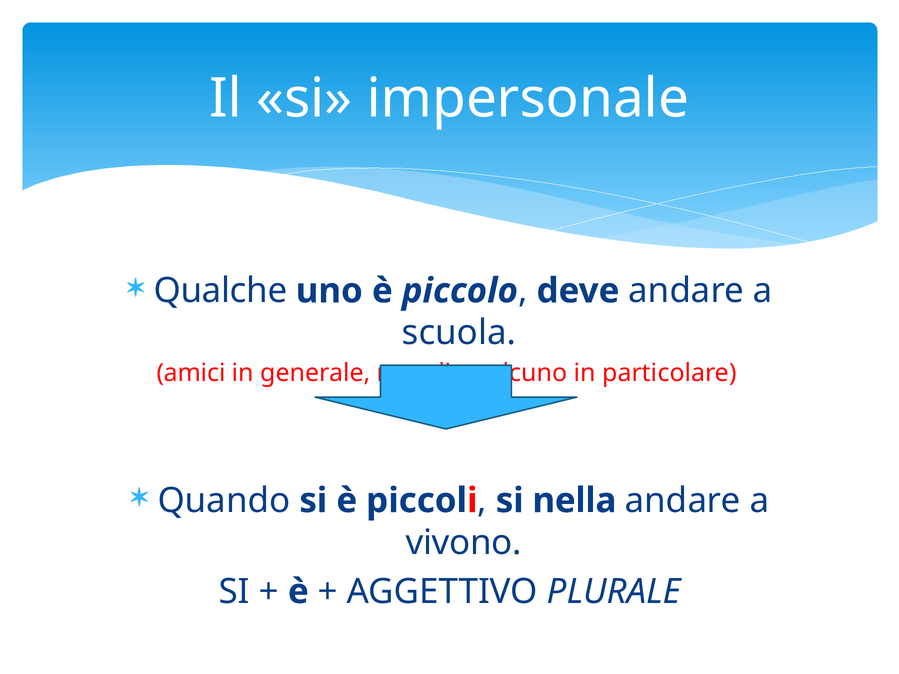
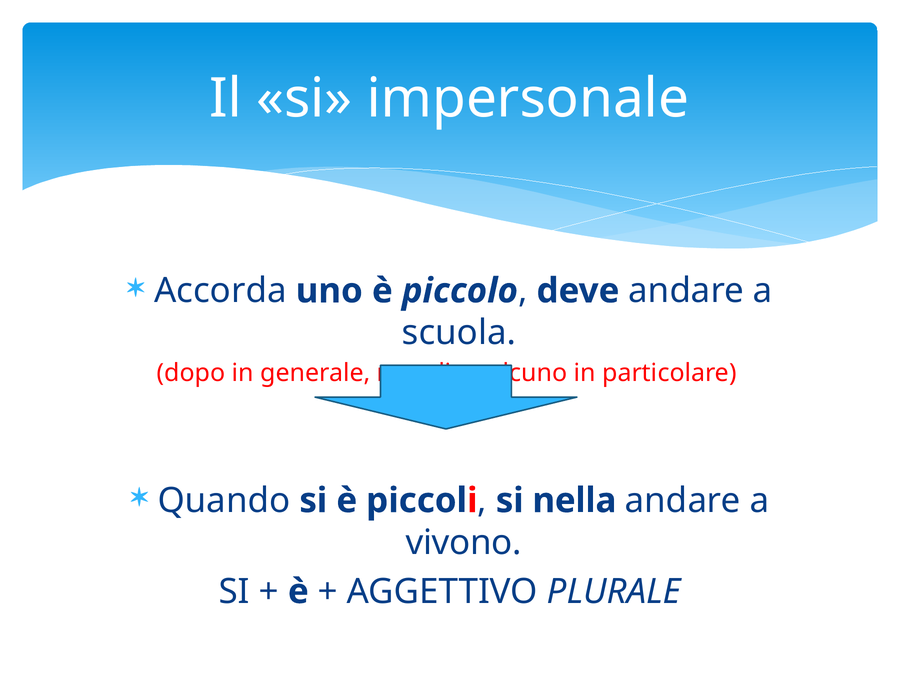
Qualche: Qualche -> Accorda (220, 291)
amici: amici -> dopo (191, 373)
